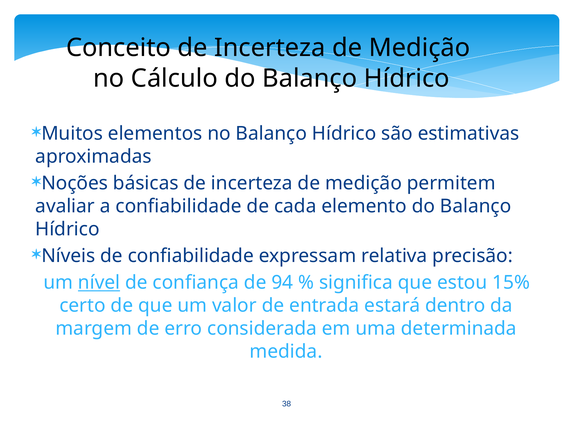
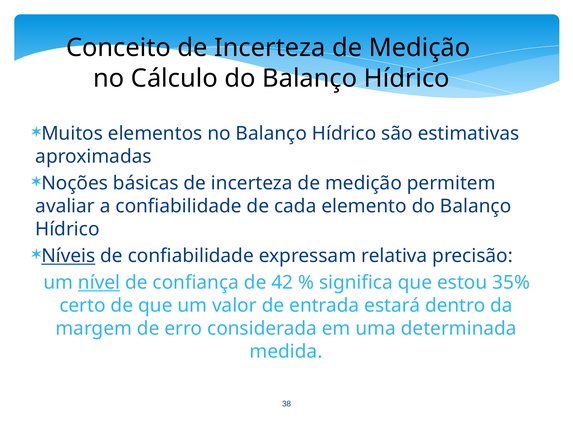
Níveis underline: none -> present (68, 256)
94: 94 -> 42 (282, 282)
15%: 15% -> 35% (511, 282)
